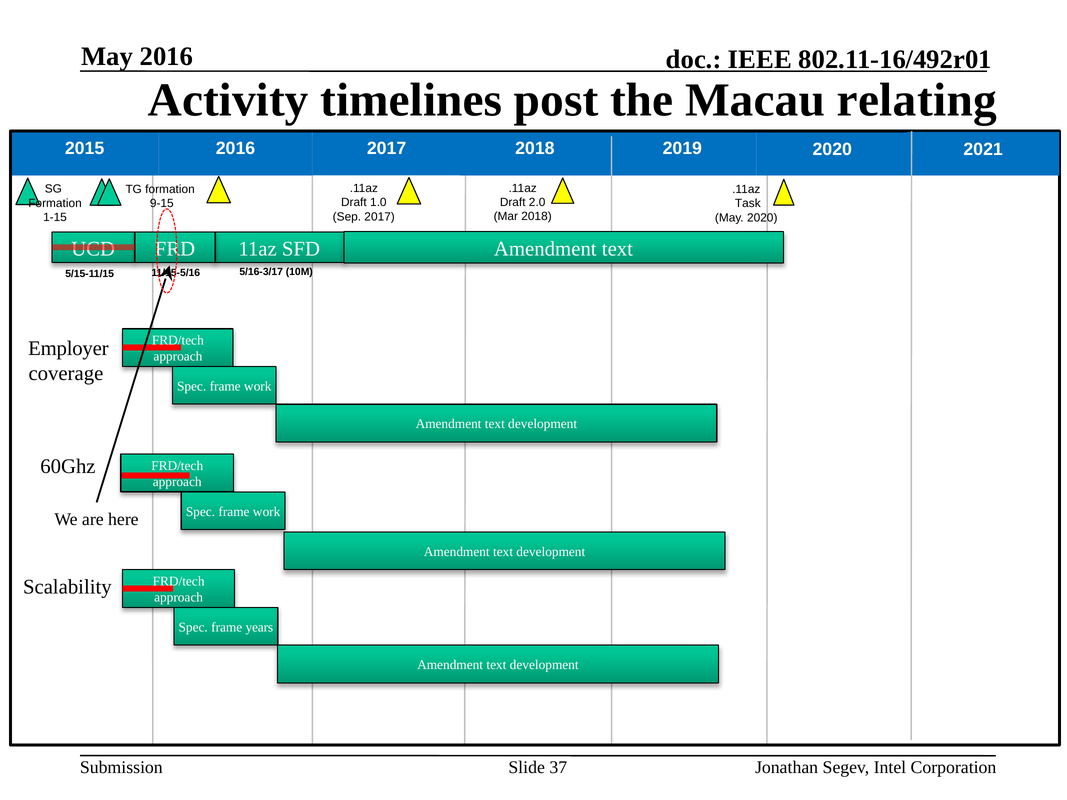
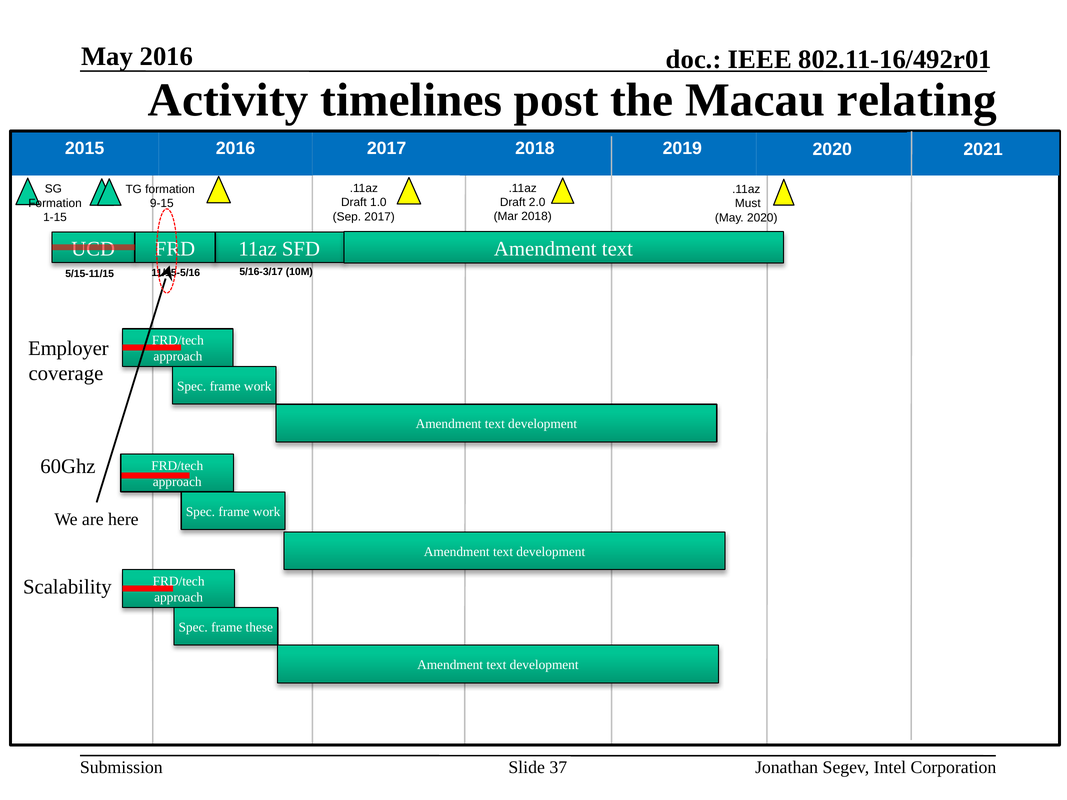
Task: Task -> Must (748, 204)
years: years -> these (259, 627)
